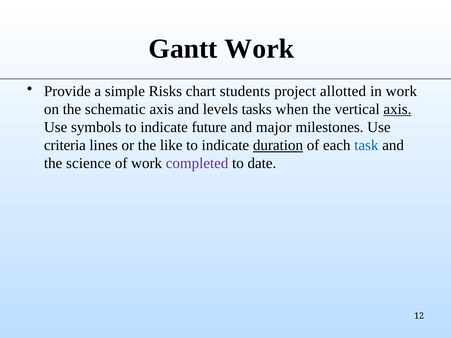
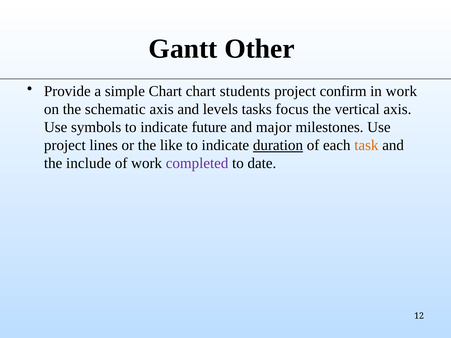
Gantt Work: Work -> Other (260, 49)
simple Risks: Risks -> Chart (165, 91)
allotted: allotted -> confirm (343, 91)
when: when -> focus (292, 109)
axis underline: present -> none (397, 109)
criteria: criteria -> project (65, 145)
task colour: blue -> orange (366, 145)
science: science -> include (89, 163)
